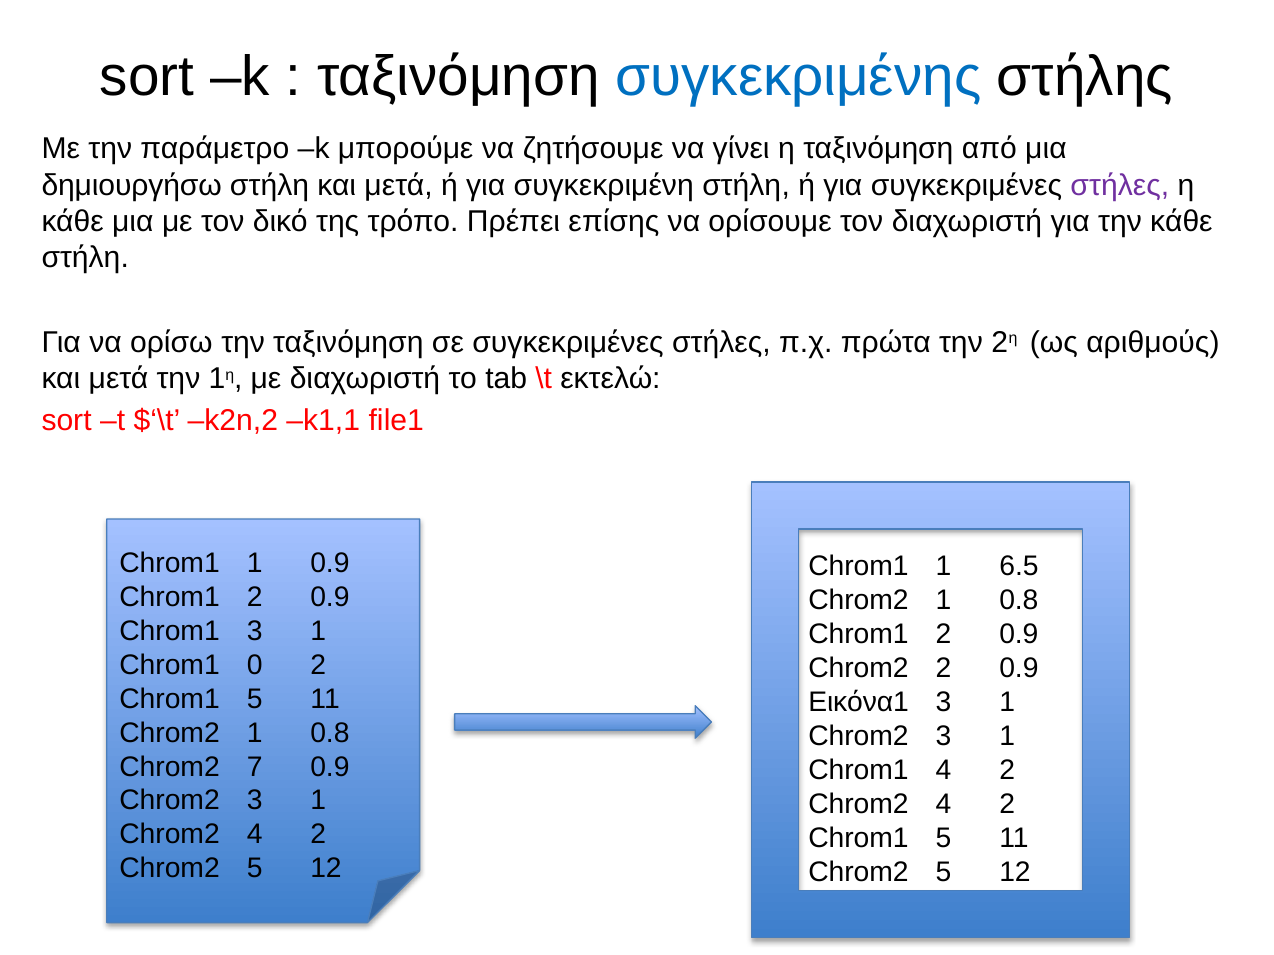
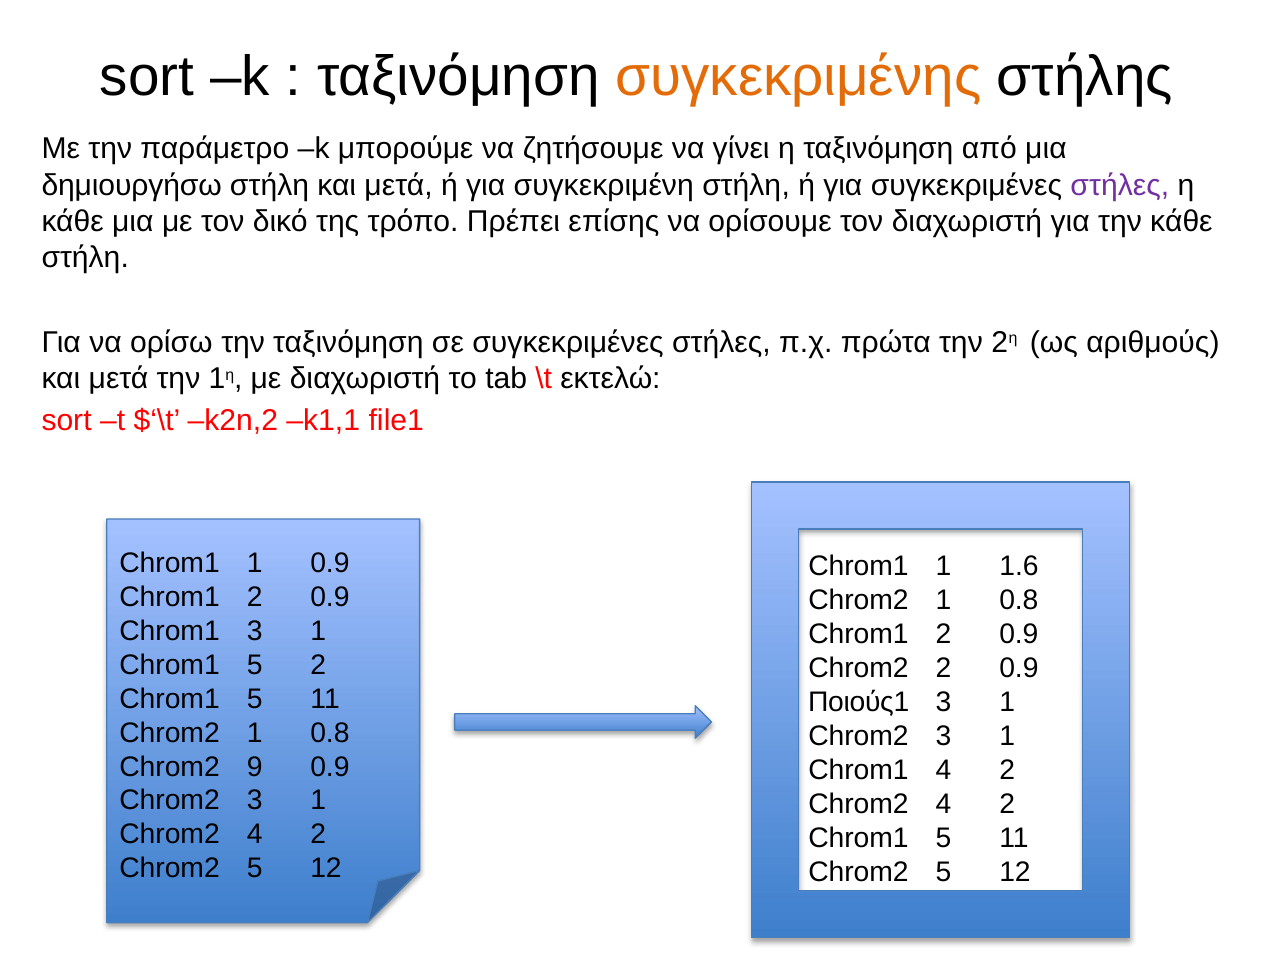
συγκεκριμένης colour: blue -> orange (798, 77)
6.5: 6.5 -> 1.6 (1019, 567)
0: 0 -> 5 (255, 665)
Εικόνα1: Εικόνα1 -> Ποιούς1 (859, 702)
7: 7 -> 9 (255, 767)
